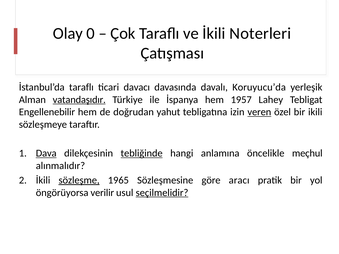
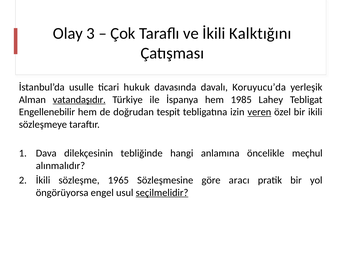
0: 0 -> 3 (91, 33)
Noterleri: Noterleri -> Kalktığını (260, 33)
İstanbul’da taraflı: taraflı -> usulle (81, 87)
davacı: davacı -> hukuk (137, 87)
1957: 1957 -> 1985 (241, 100)
yahut: yahut -> tespit (168, 112)
Dava underline: present -> none (46, 153)
tebliğinde underline: present -> none (142, 153)
sözleşme underline: present -> none (79, 180)
verilir: verilir -> engel (102, 193)
